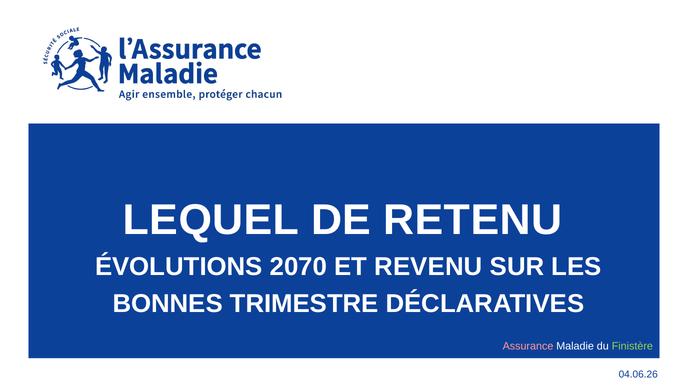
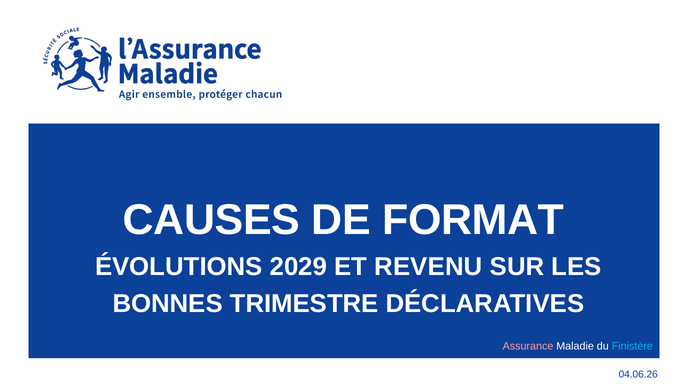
LEQUEL: LEQUEL -> CAUSES (211, 220)
RETENU: RETENU -> FORMAT (473, 220)
2070: 2070 -> 2029 (298, 266)
Finistère colour: light green -> light blue (632, 346)
